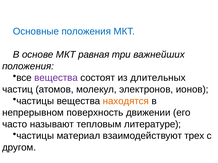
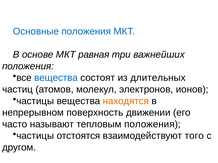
вещества colour: purple -> blue (56, 78)
тепловым литературе: литературе -> положения (152, 125)
материал: материал -> отстоятся (78, 136)
трех: трех -> того (194, 136)
